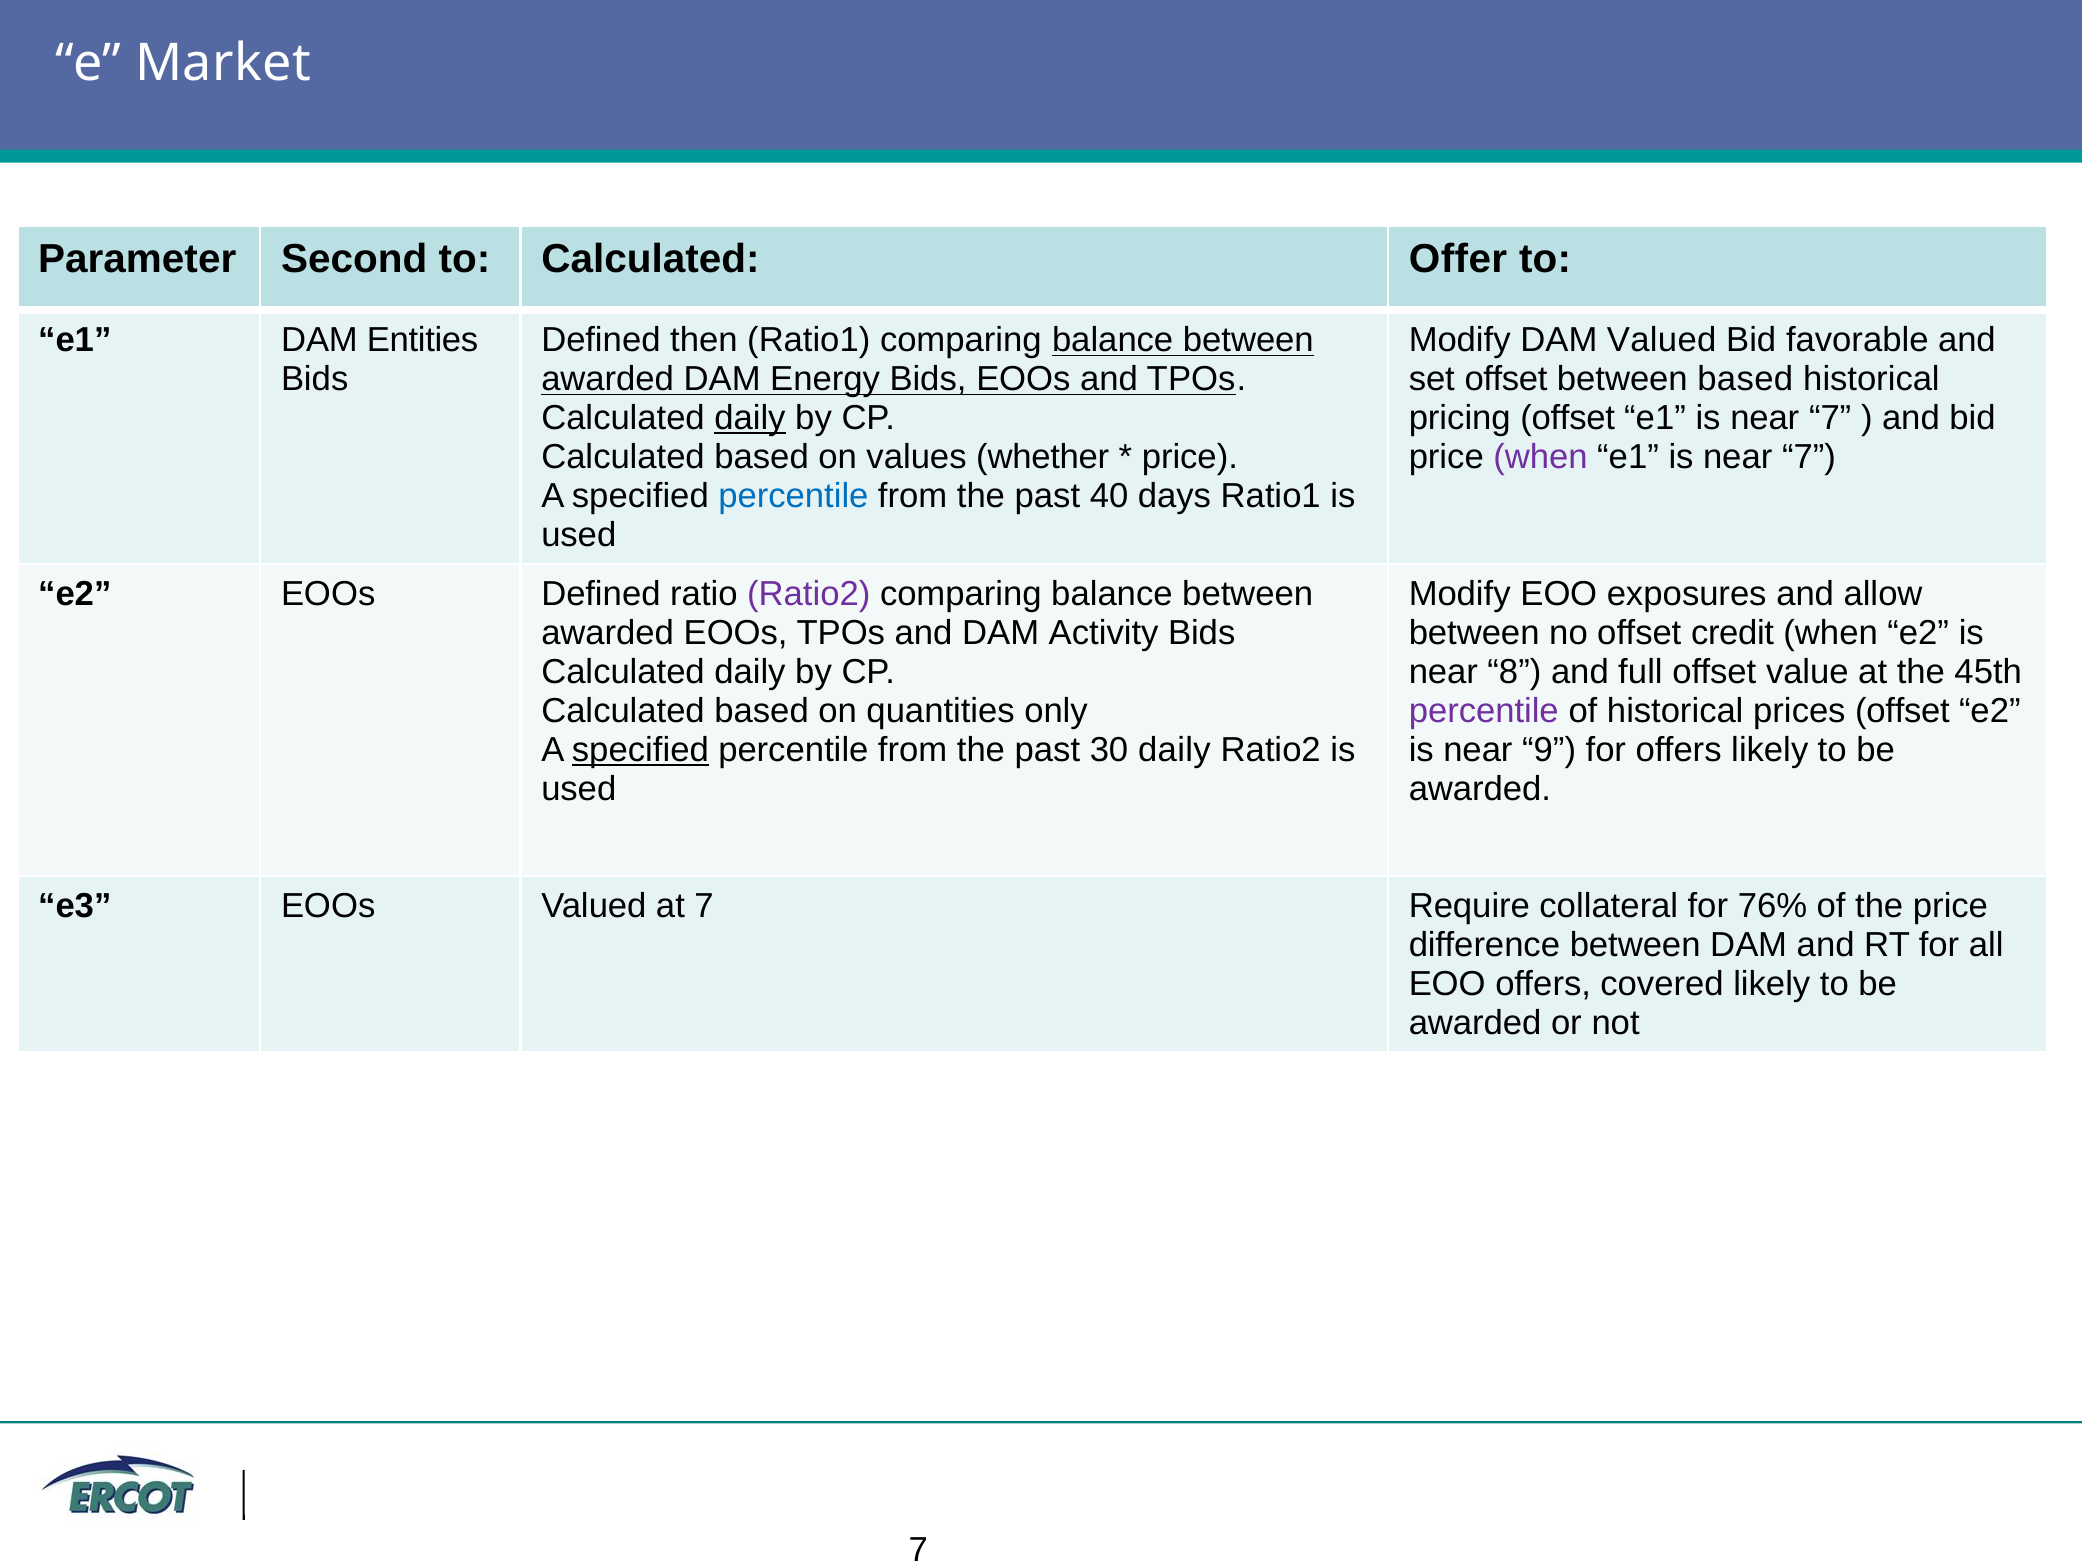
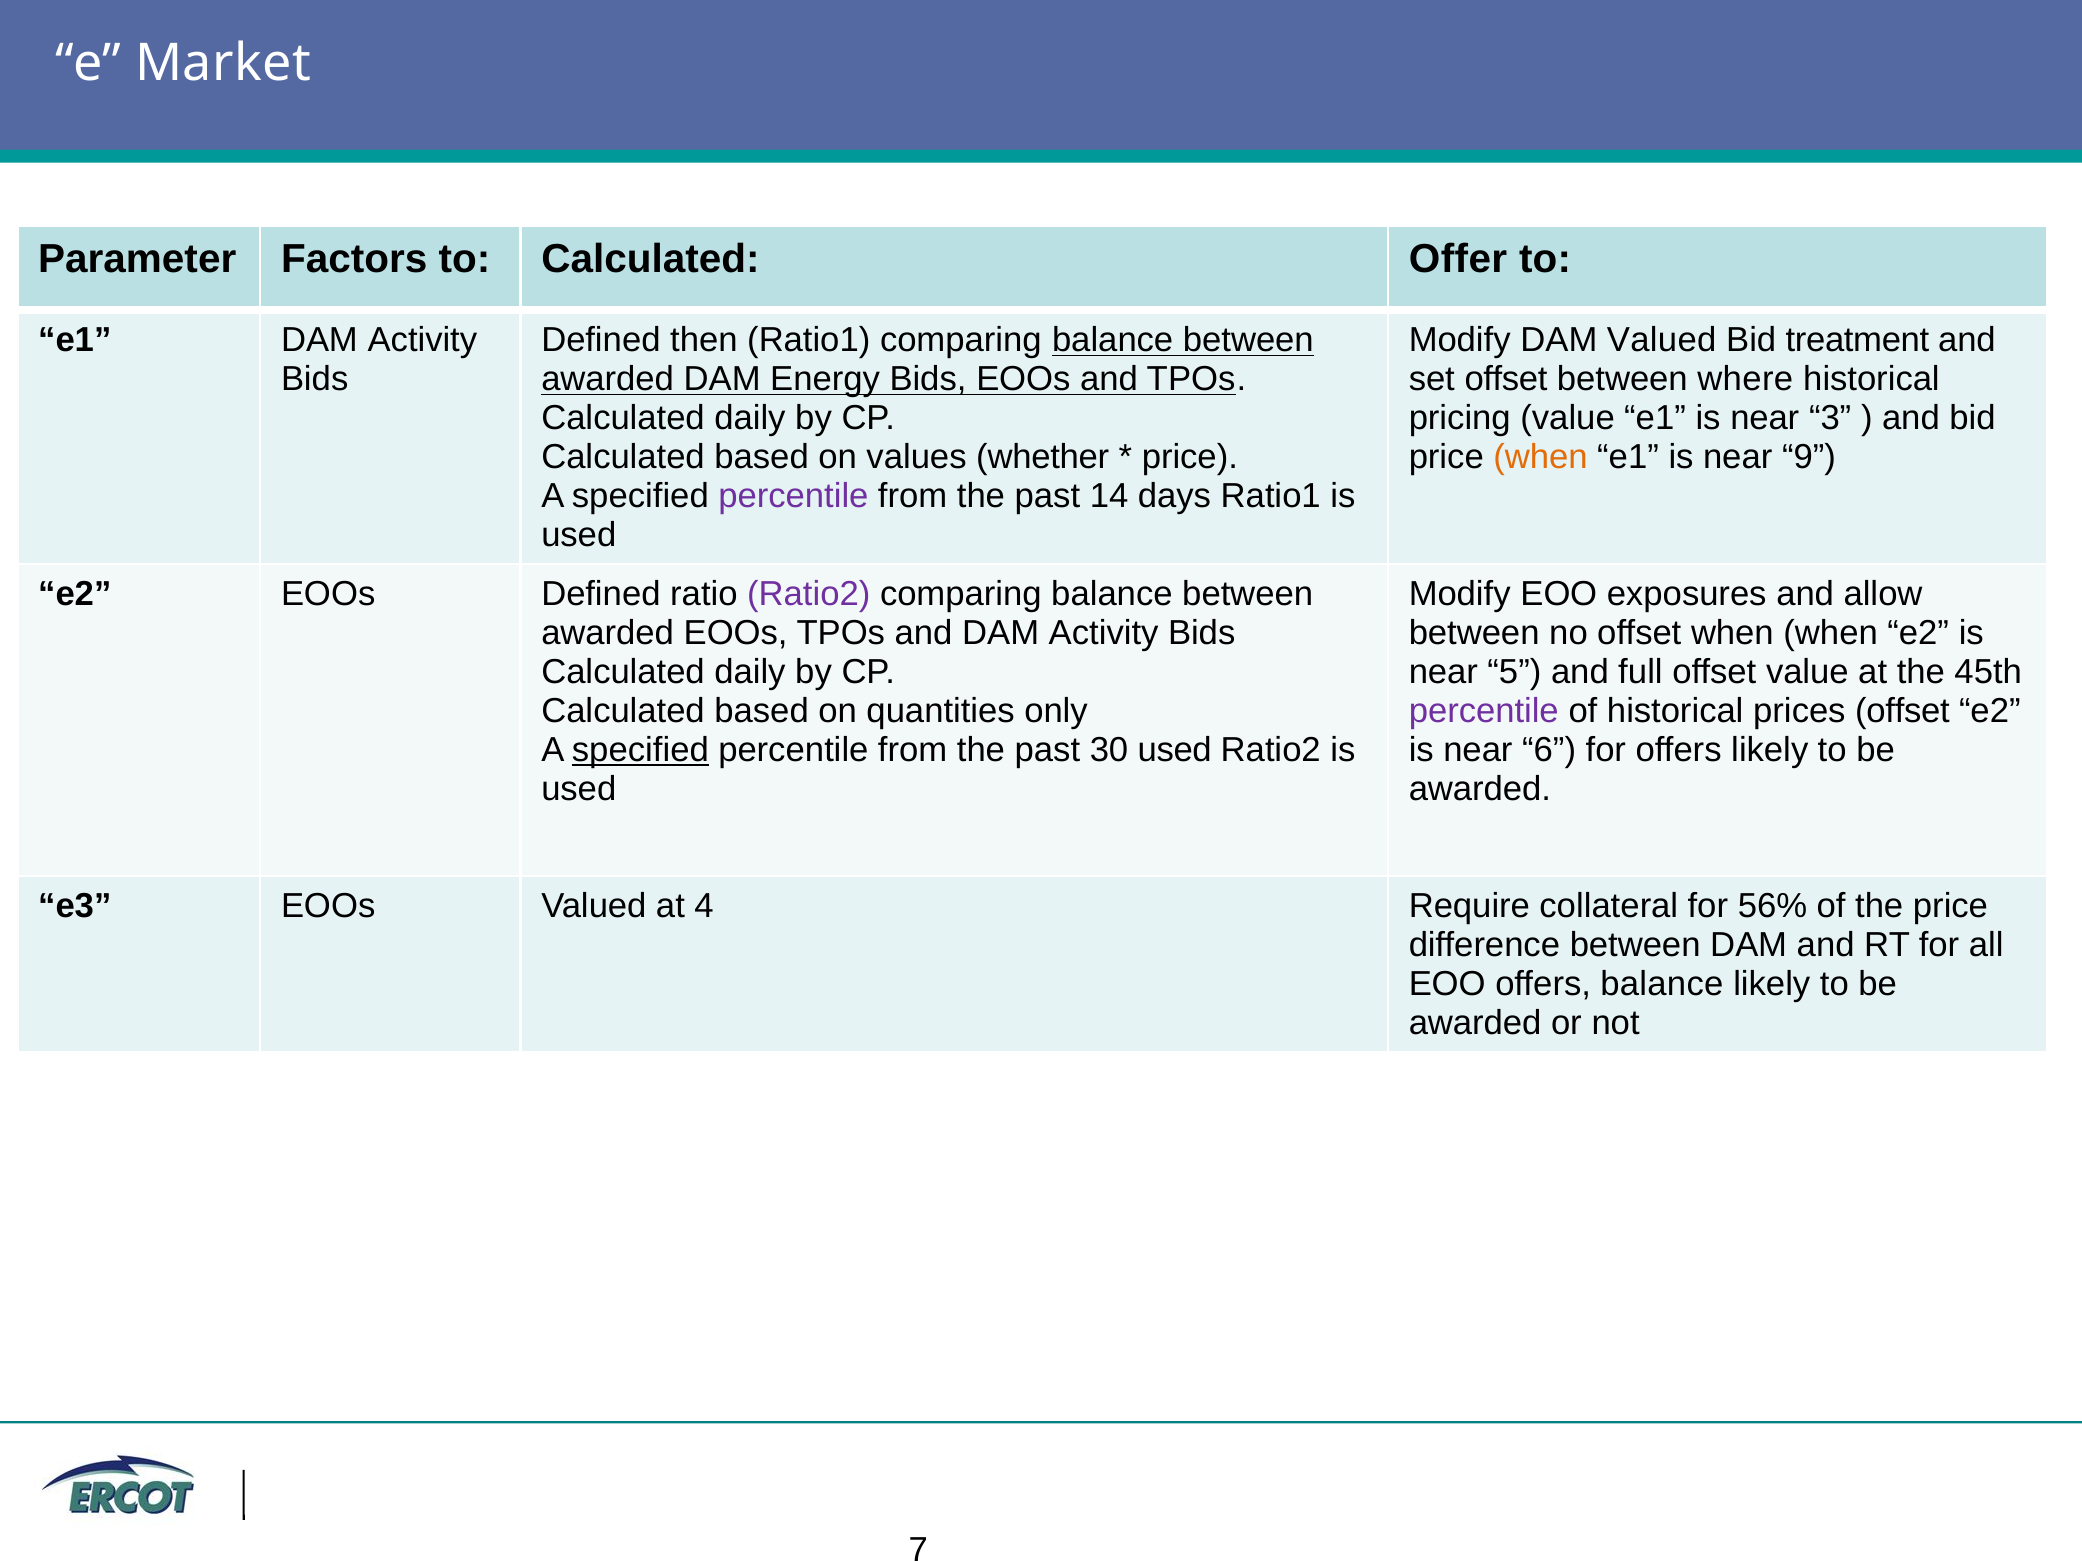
Second: Second -> Factors (354, 259)
e1 DAM Entities: Entities -> Activity (422, 341)
favorable: favorable -> treatment (1857, 341)
between based: based -> where (1745, 379)
daily underline: present -> none (750, 418)
pricing offset: offset -> value (1568, 418)
7: 7 -> 3 (1830, 418)
when colour: purple -> orange (1541, 457)
7: 7 -> 9 (1809, 457)
percentile colour: blue -> purple (793, 496)
40: 40 -> 14 (1109, 496)
offset credit: credit -> when (1732, 633)
8: 8 -> 5 (1514, 672)
30 daily: daily -> used (1175, 750)
9: 9 -> 6 (1549, 750)
at 7: 7 -> 4 (704, 907)
76%: 76% -> 56% (1772, 907)
offers covered: covered -> balance (1662, 985)
